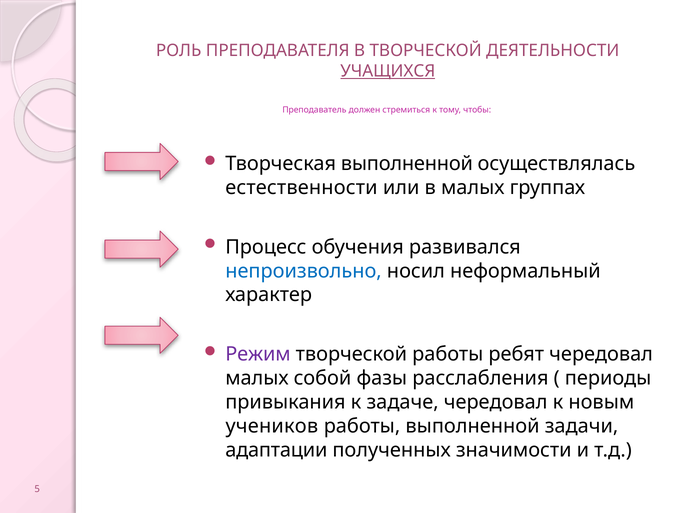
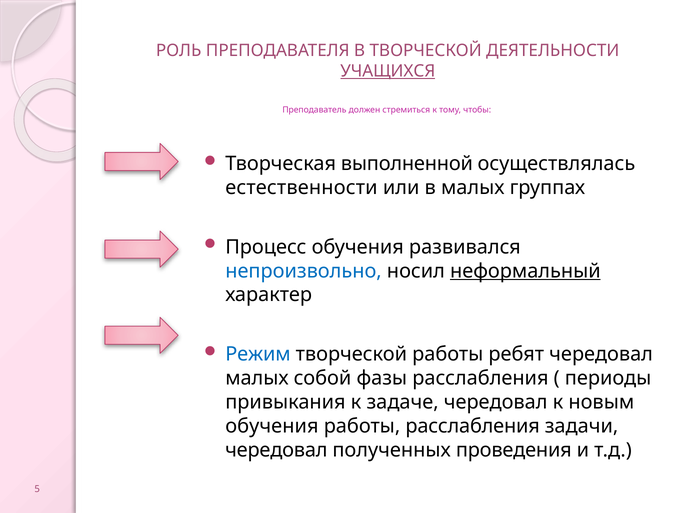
неформальный underline: none -> present (525, 271)
Режим colour: purple -> blue (258, 354)
учеников: учеников -> обучения (272, 426)
работы выполненной: выполненной -> расслабления (473, 426)
адаптации: адаптации -> чередовал (276, 450)
значимости: значимости -> проведения (514, 450)
